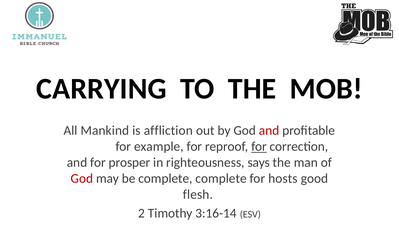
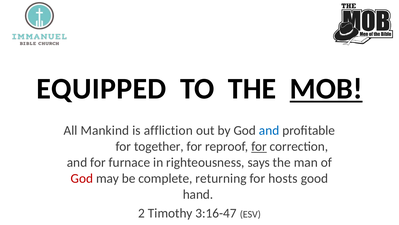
CARRYING: CARRYING -> EQUIPPED (101, 88)
MOB underline: none -> present (326, 88)
and colour: red -> blue (269, 130)
example: example -> together (159, 146)
prosper: prosper -> furnace (129, 162)
complete complete: complete -> returning (221, 178)
flesh: flesh -> hand (198, 194)
3:16-14: 3:16-14 -> 3:16-47 (216, 213)
